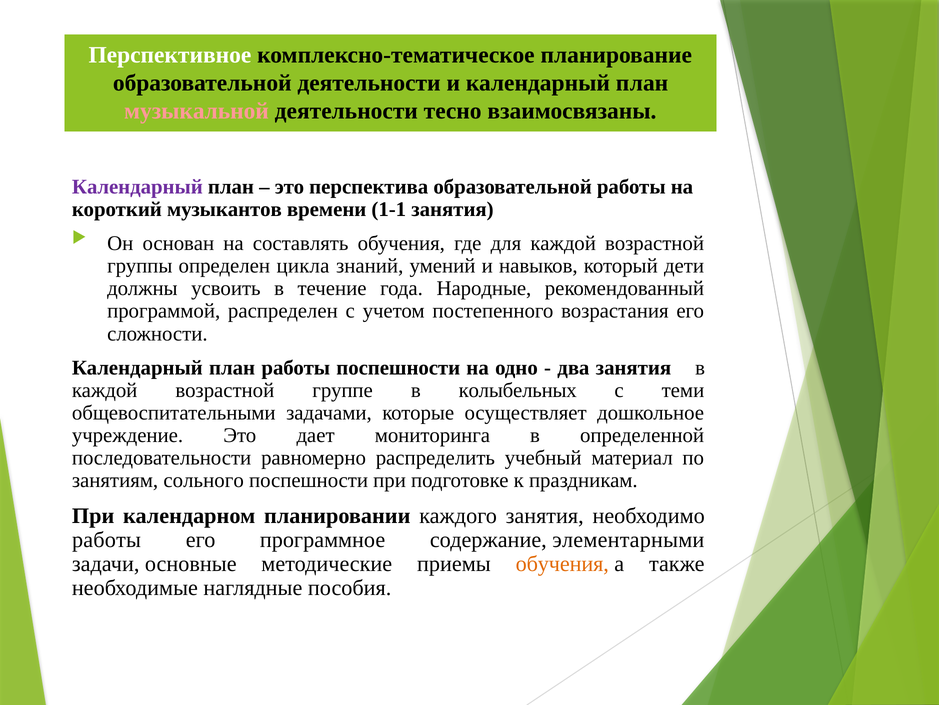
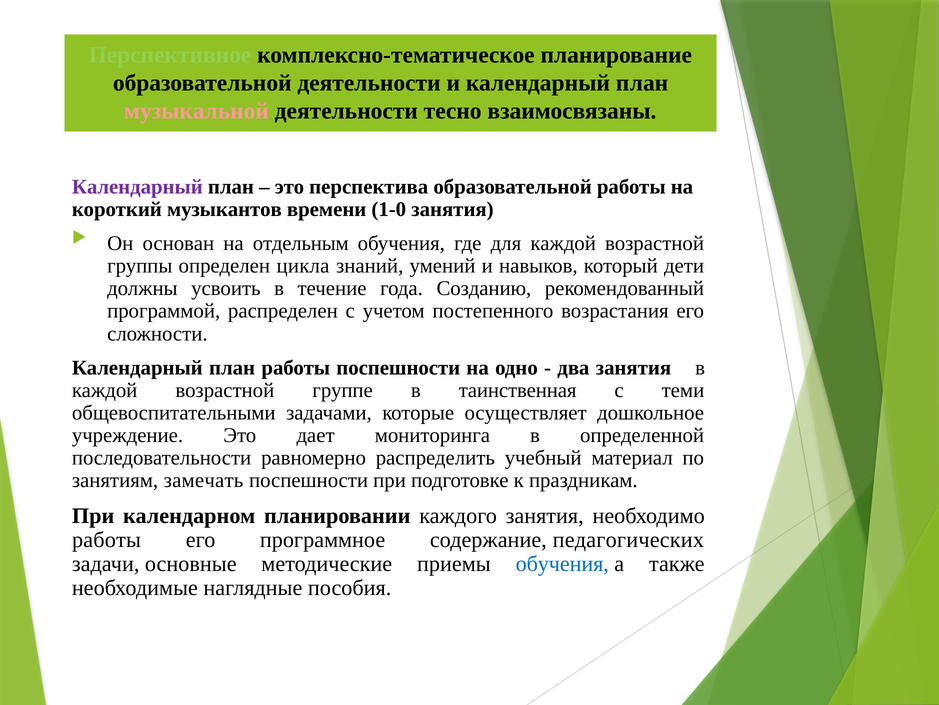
Перспективное colour: white -> light green (170, 55)
1-1: 1-1 -> 1-0 (389, 209)
составлять: составлять -> отдельным (301, 243)
Народные: Народные -> Созданию (484, 288)
колыбельных: колыбельных -> таинственная (518, 390)
сольного: сольного -> замечать (204, 480)
элементарными: элементарными -> педагогических (628, 539)
обучения colour: orange -> blue (562, 563)
